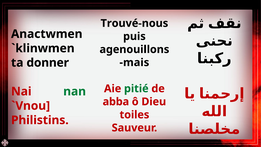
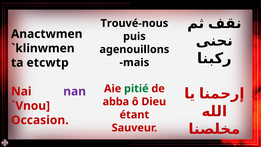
donner: donner -> etcwtp (48, 63)
nan colour: green -> purple (75, 91)
toiles: toiles -> étant (134, 115)
Philistins: Philistins -> Occasion (40, 120)
